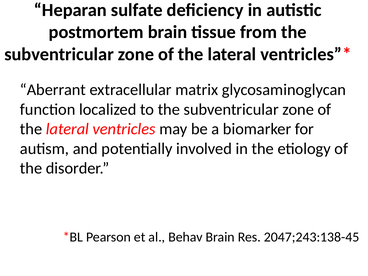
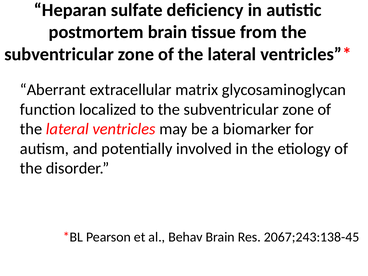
2047;243:138-45: 2047;243:138-45 -> 2067;243:138-45 (312, 237)
